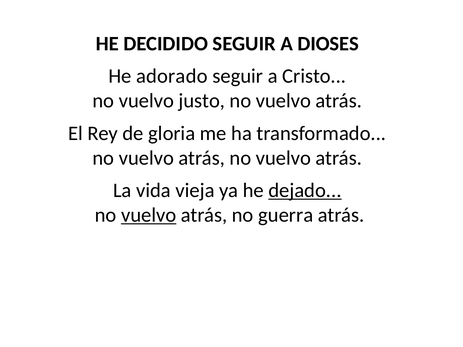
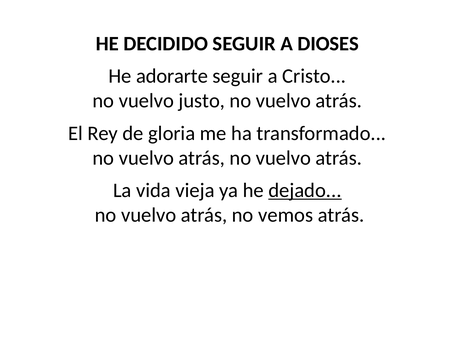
adorado: adorado -> adorarte (172, 76)
vuelvo underline: present -> none (149, 215)
guerra: guerra -> vemos (286, 215)
